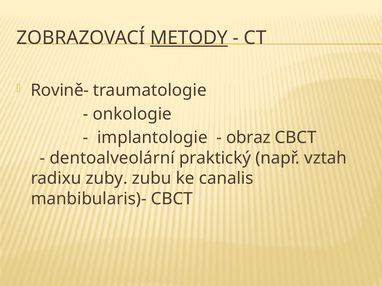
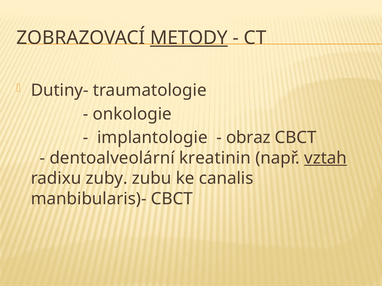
Rovině-: Rovině- -> Dutiny- (60, 90)
praktický: praktický -> kreatinin (215, 158)
vztah underline: none -> present (326, 158)
